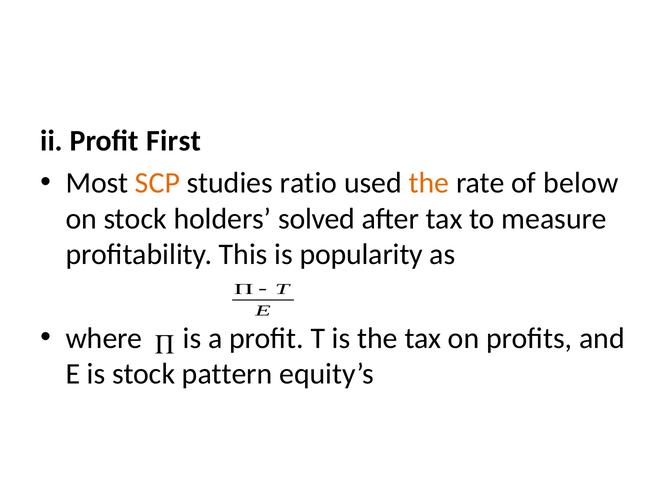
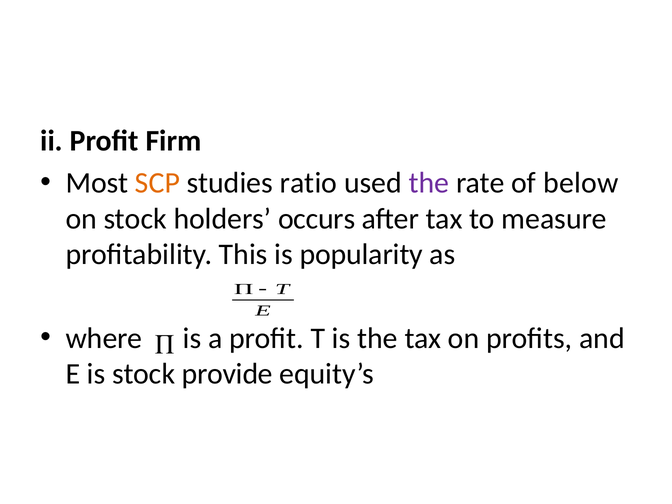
First: First -> Firm (174, 141)
the colour: orange -> purple (429, 183)
solved: solved -> occurs (317, 219)
pattern: pattern -> provide (227, 374)
